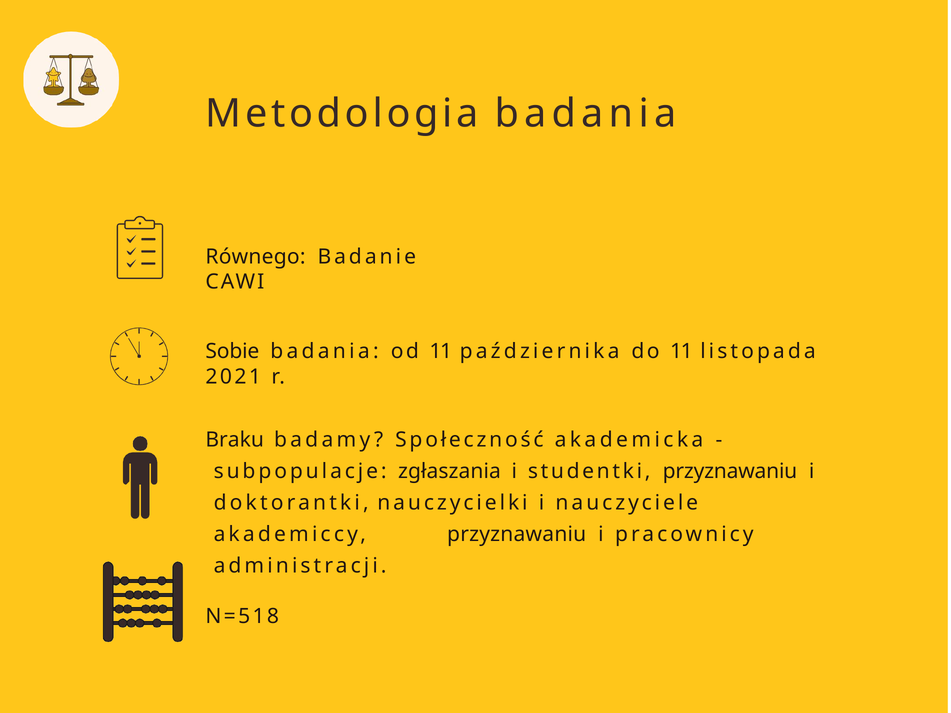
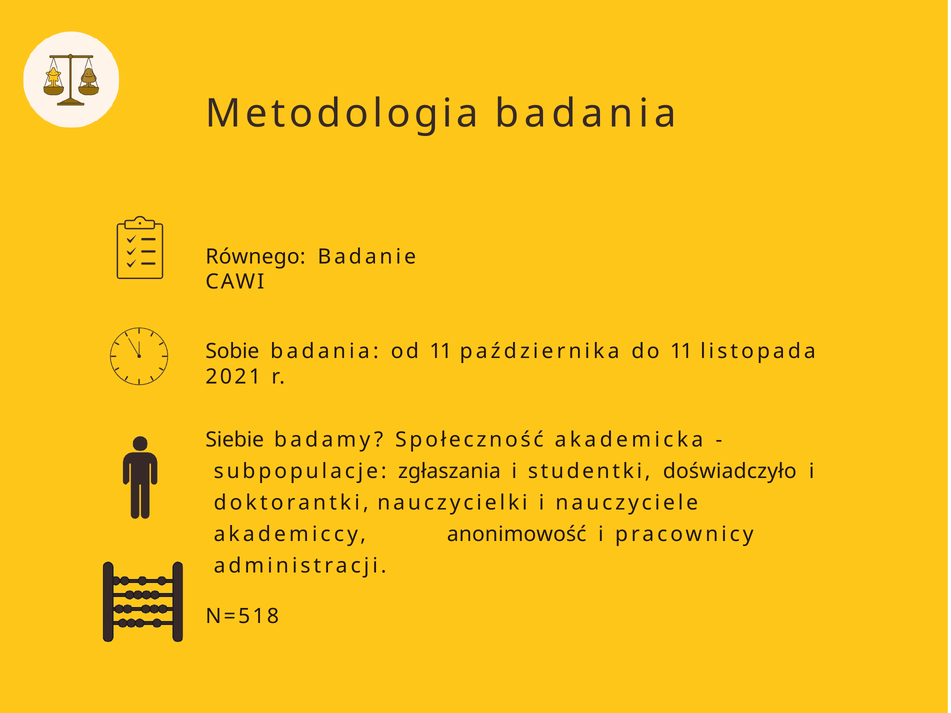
Braku: Braku -> Siebie (235, 440)
studentki przyznawaniu: przyznawaniu -> doświadczyło (730, 471)
akademiccy przyznawaniu: przyznawaniu -> anonimowość (517, 535)
